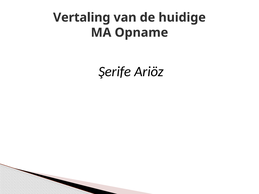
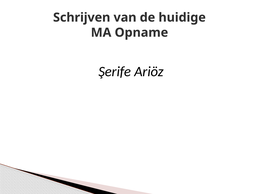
Vertaling: Vertaling -> Schrijven (82, 17)
